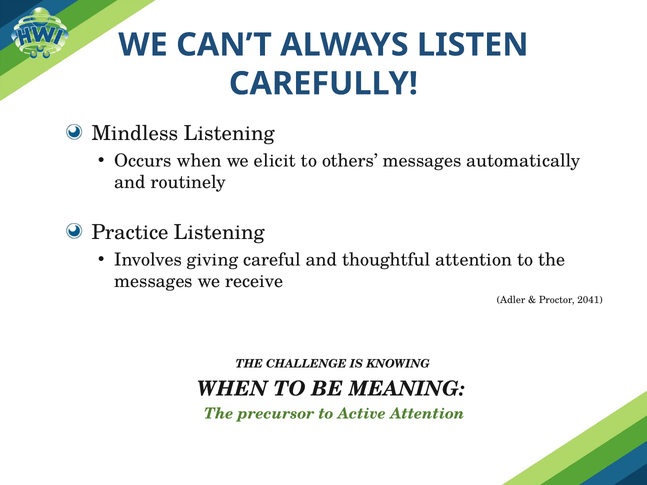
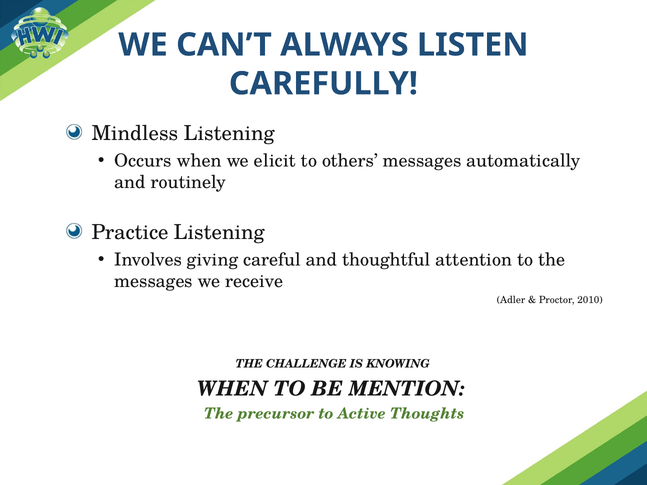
2041: 2041 -> 2010 (590, 300)
MEANING: MEANING -> MENTION (407, 389)
Active Attention: Attention -> Thoughts (427, 414)
